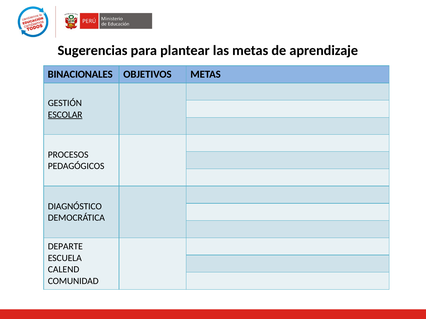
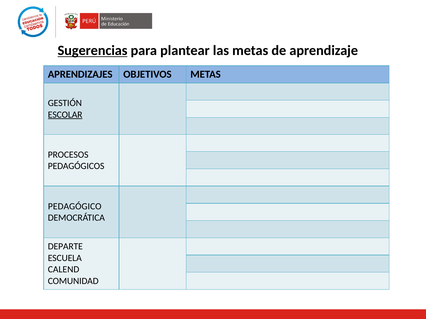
Sugerencias underline: none -> present (93, 51)
BINACIONALES: BINACIONALES -> APRENDIZAJES (80, 75)
DIAGNÓSTICO: DIAGNÓSTICO -> PEDAGÓGICO (75, 207)
